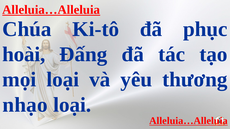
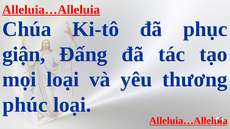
hoài: hoài -> giận (24, 54)
nhạo: nhạo -> phúc (25, 105)
